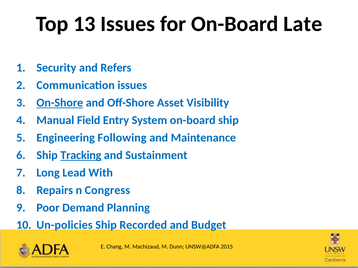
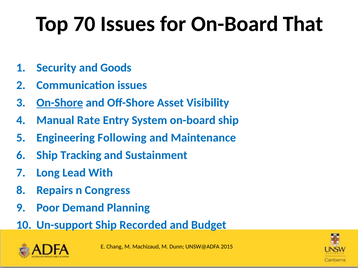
13: 13 -> 70 (84, 24)
Late: Late -> That (303, 24)
Refers: Refers -> Goods (116, 68)
Field: Field -> Rate (89, 120)
Tracking underline: present -> none (81, 155)
Un-policies: Un-policies -> Un-support (65, 225)
